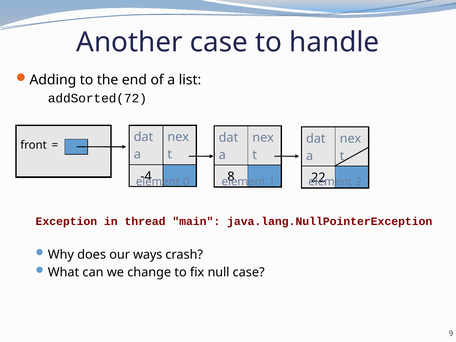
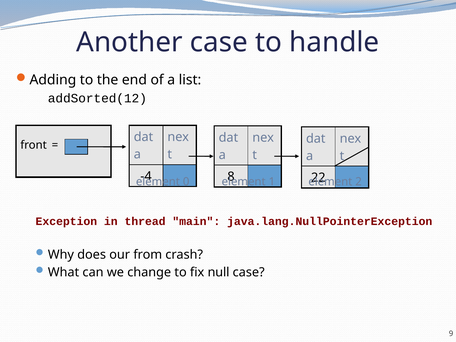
addSorted(72: addSorted(72 -> addSorted(12 (97, 98)
ways: ways -> from (148, 254)
